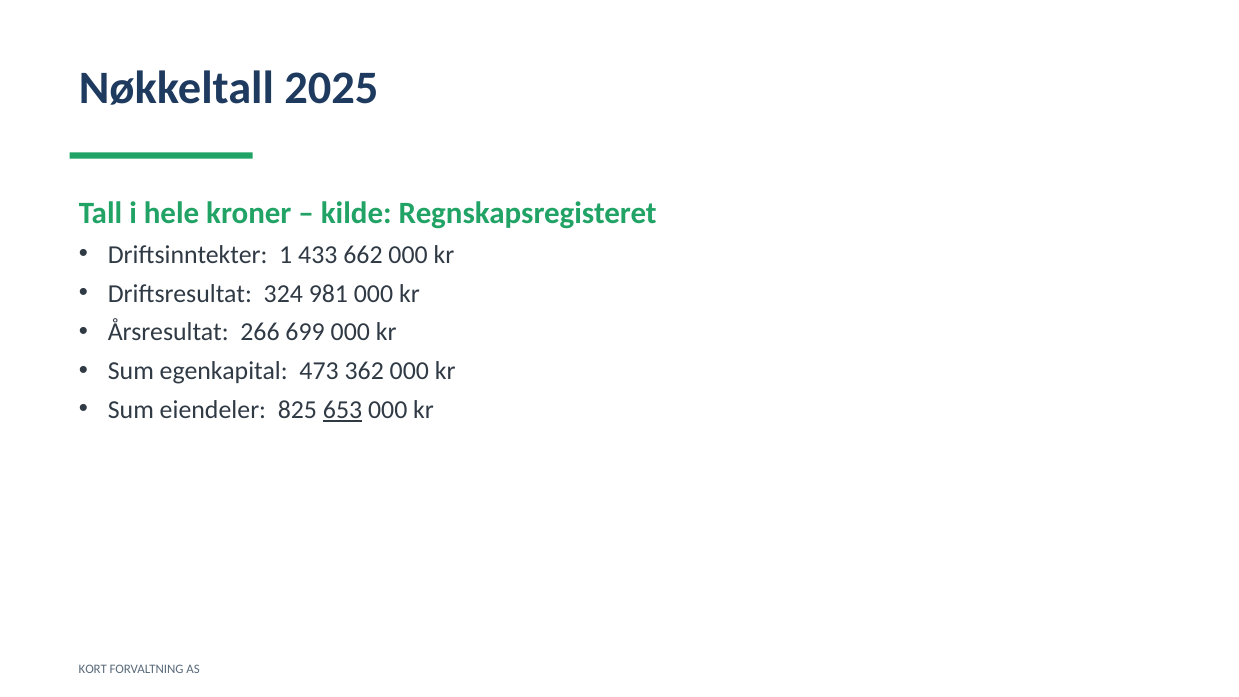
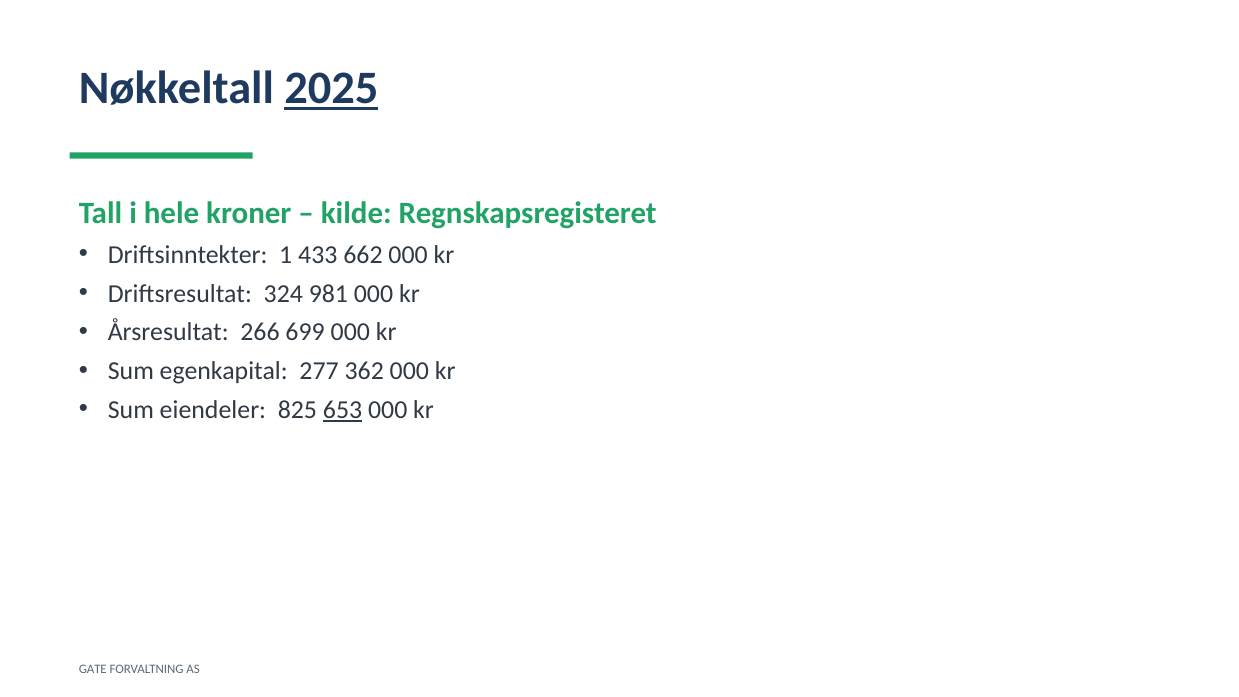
2025 underline: none -> present (331, 88)
473: 473 -> 277 (319, 371)
KORT: KORT -> GATE (93, 669)
